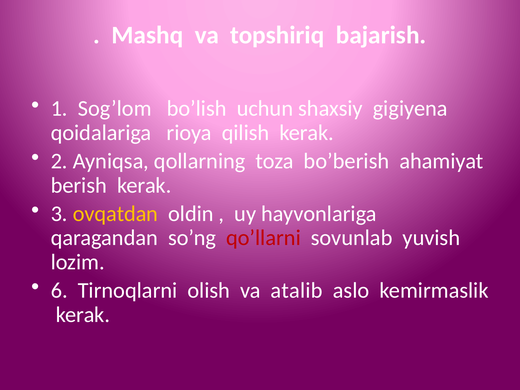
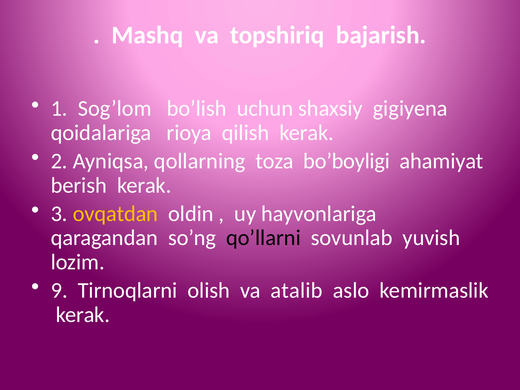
bo’berish: bo’berish -> bo’boyligi (347, 161)
qo’llarni colour: red -> black (263, 238)
6: 6 -> 9 (59, 290)
